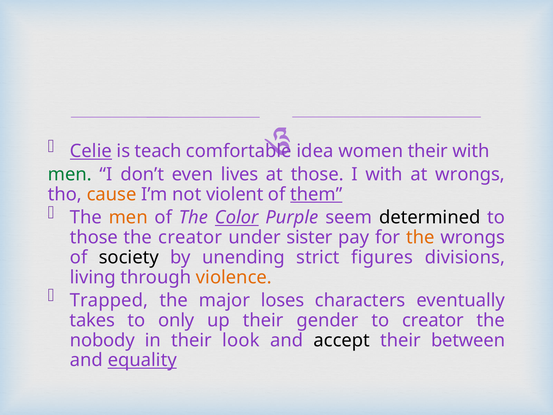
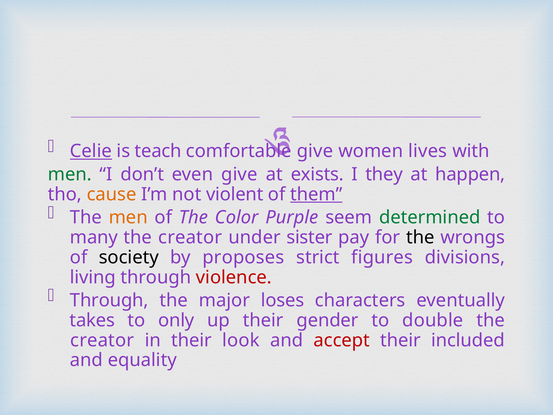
idea: idea -> give (315, 151)
women their: their -> lives (428, 151)
even lives: lives -> give (239, 174)
at those: those -> exists (317, 174)
I with: with -> they (384, 174)
at wrongs: wrongs -> happen (470, 174)
Color underline: present -> none (237, 217)
determined colour: black -> green (430, 217)
those: those -> many (94, 237)
the colour: orange -> black (420, 237)
unending: unending -> proposes (243, 257)
violence colour: orange -> red (234, 277)
Trapped: Trapped -> Through (109, 300)
to creator: creator -> double (433, 320)
nobody: nobody -> creator (102, 340)
accept colour: black -> red (342, 340)
between: between -> included (468, 340)
equality underline: present -> none (142, 360)
